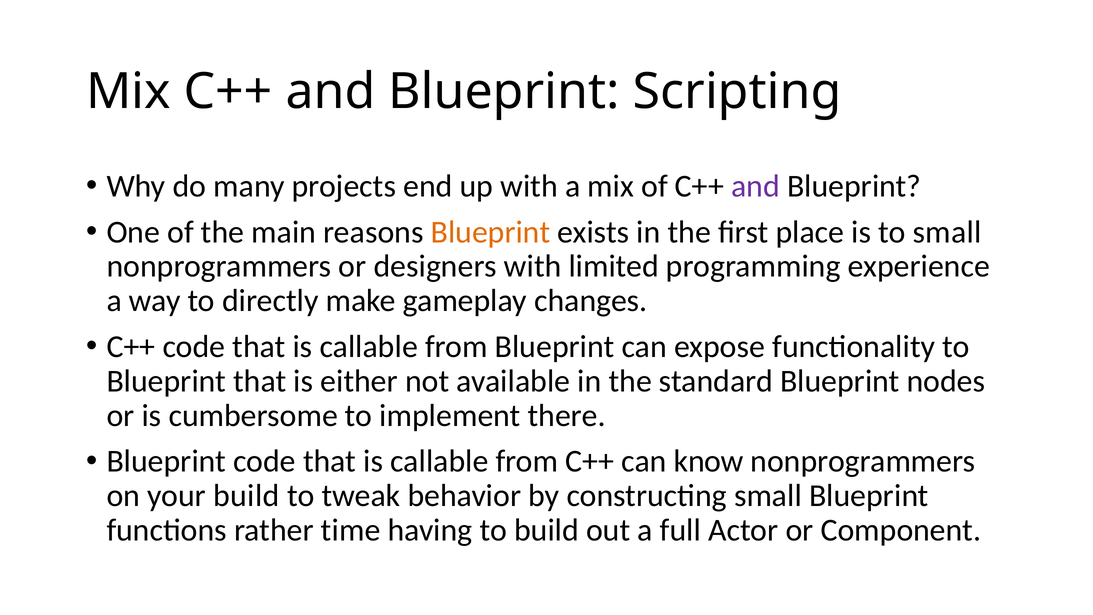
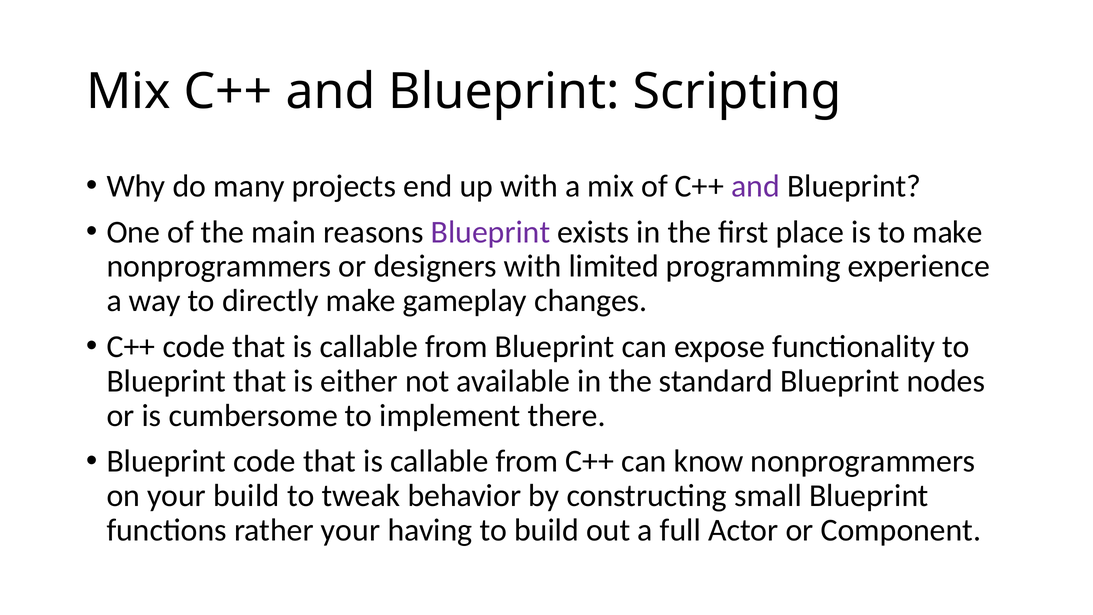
Blueprint colour: orange -> purple (491, 232)
to small: small -> make (947, 232)
rather time: time -> your (351, 530)
